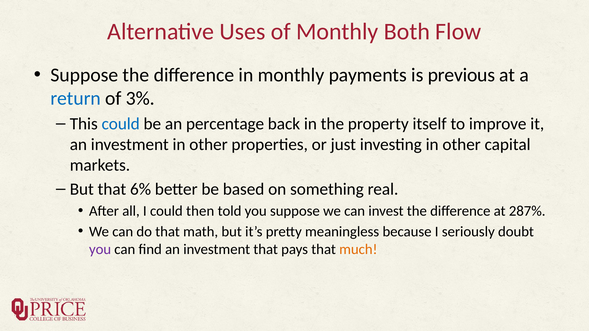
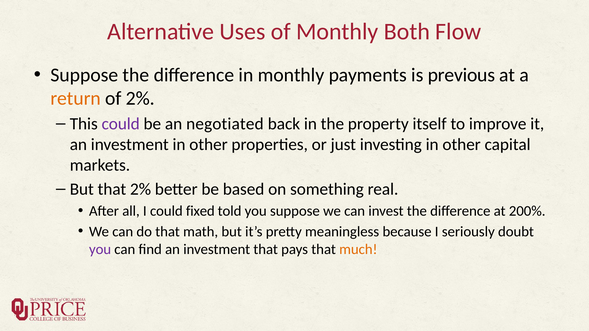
return colour: blue -> orange (76, 99)
of 3%: 3% -> 2% (140, 99)
could colour: blue -> purple (121, 124)
percentage: percentage -> negotiated (225, 124)
that 6%: 6% -> 2% (141, 189)
then: then -> fixed (200, 211)
287%: 287% -> 200% (527, 211)
